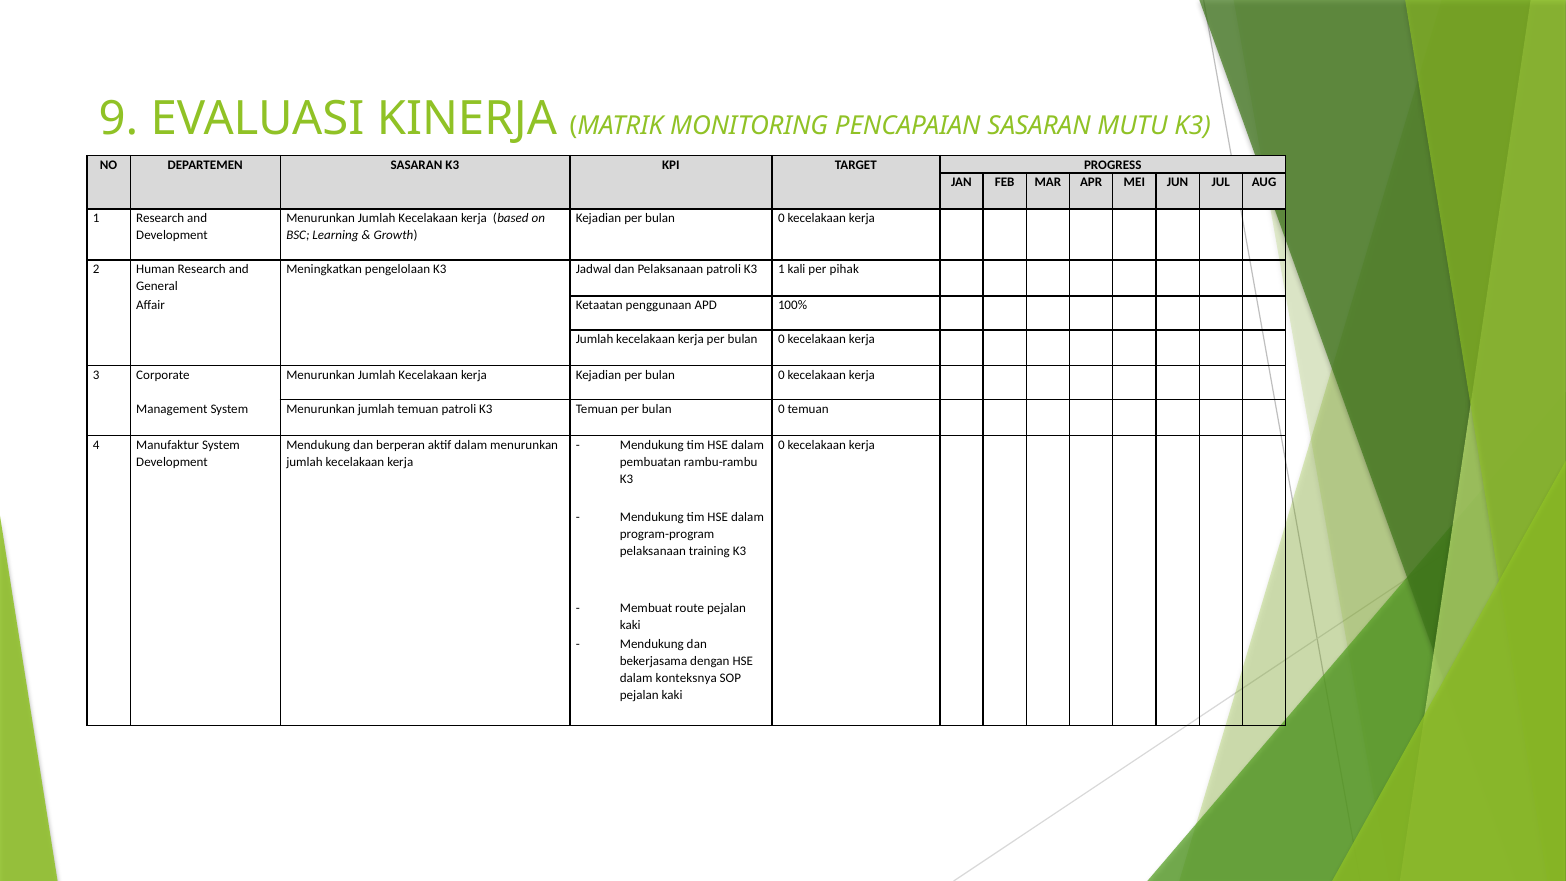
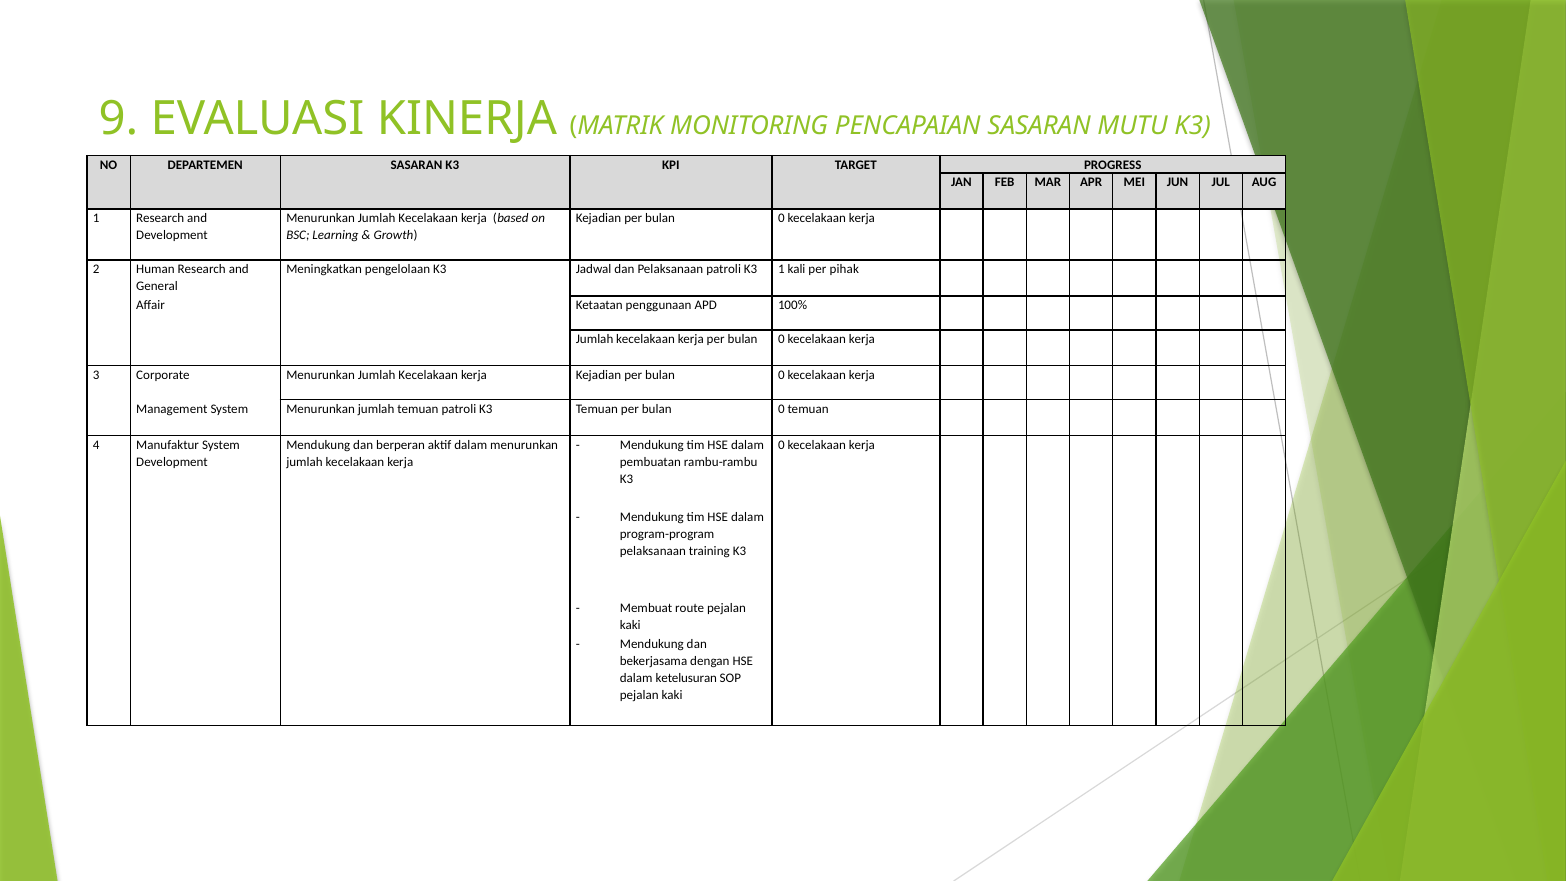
konteksnya: konteksnya -> ketelusuran (686, 678)
